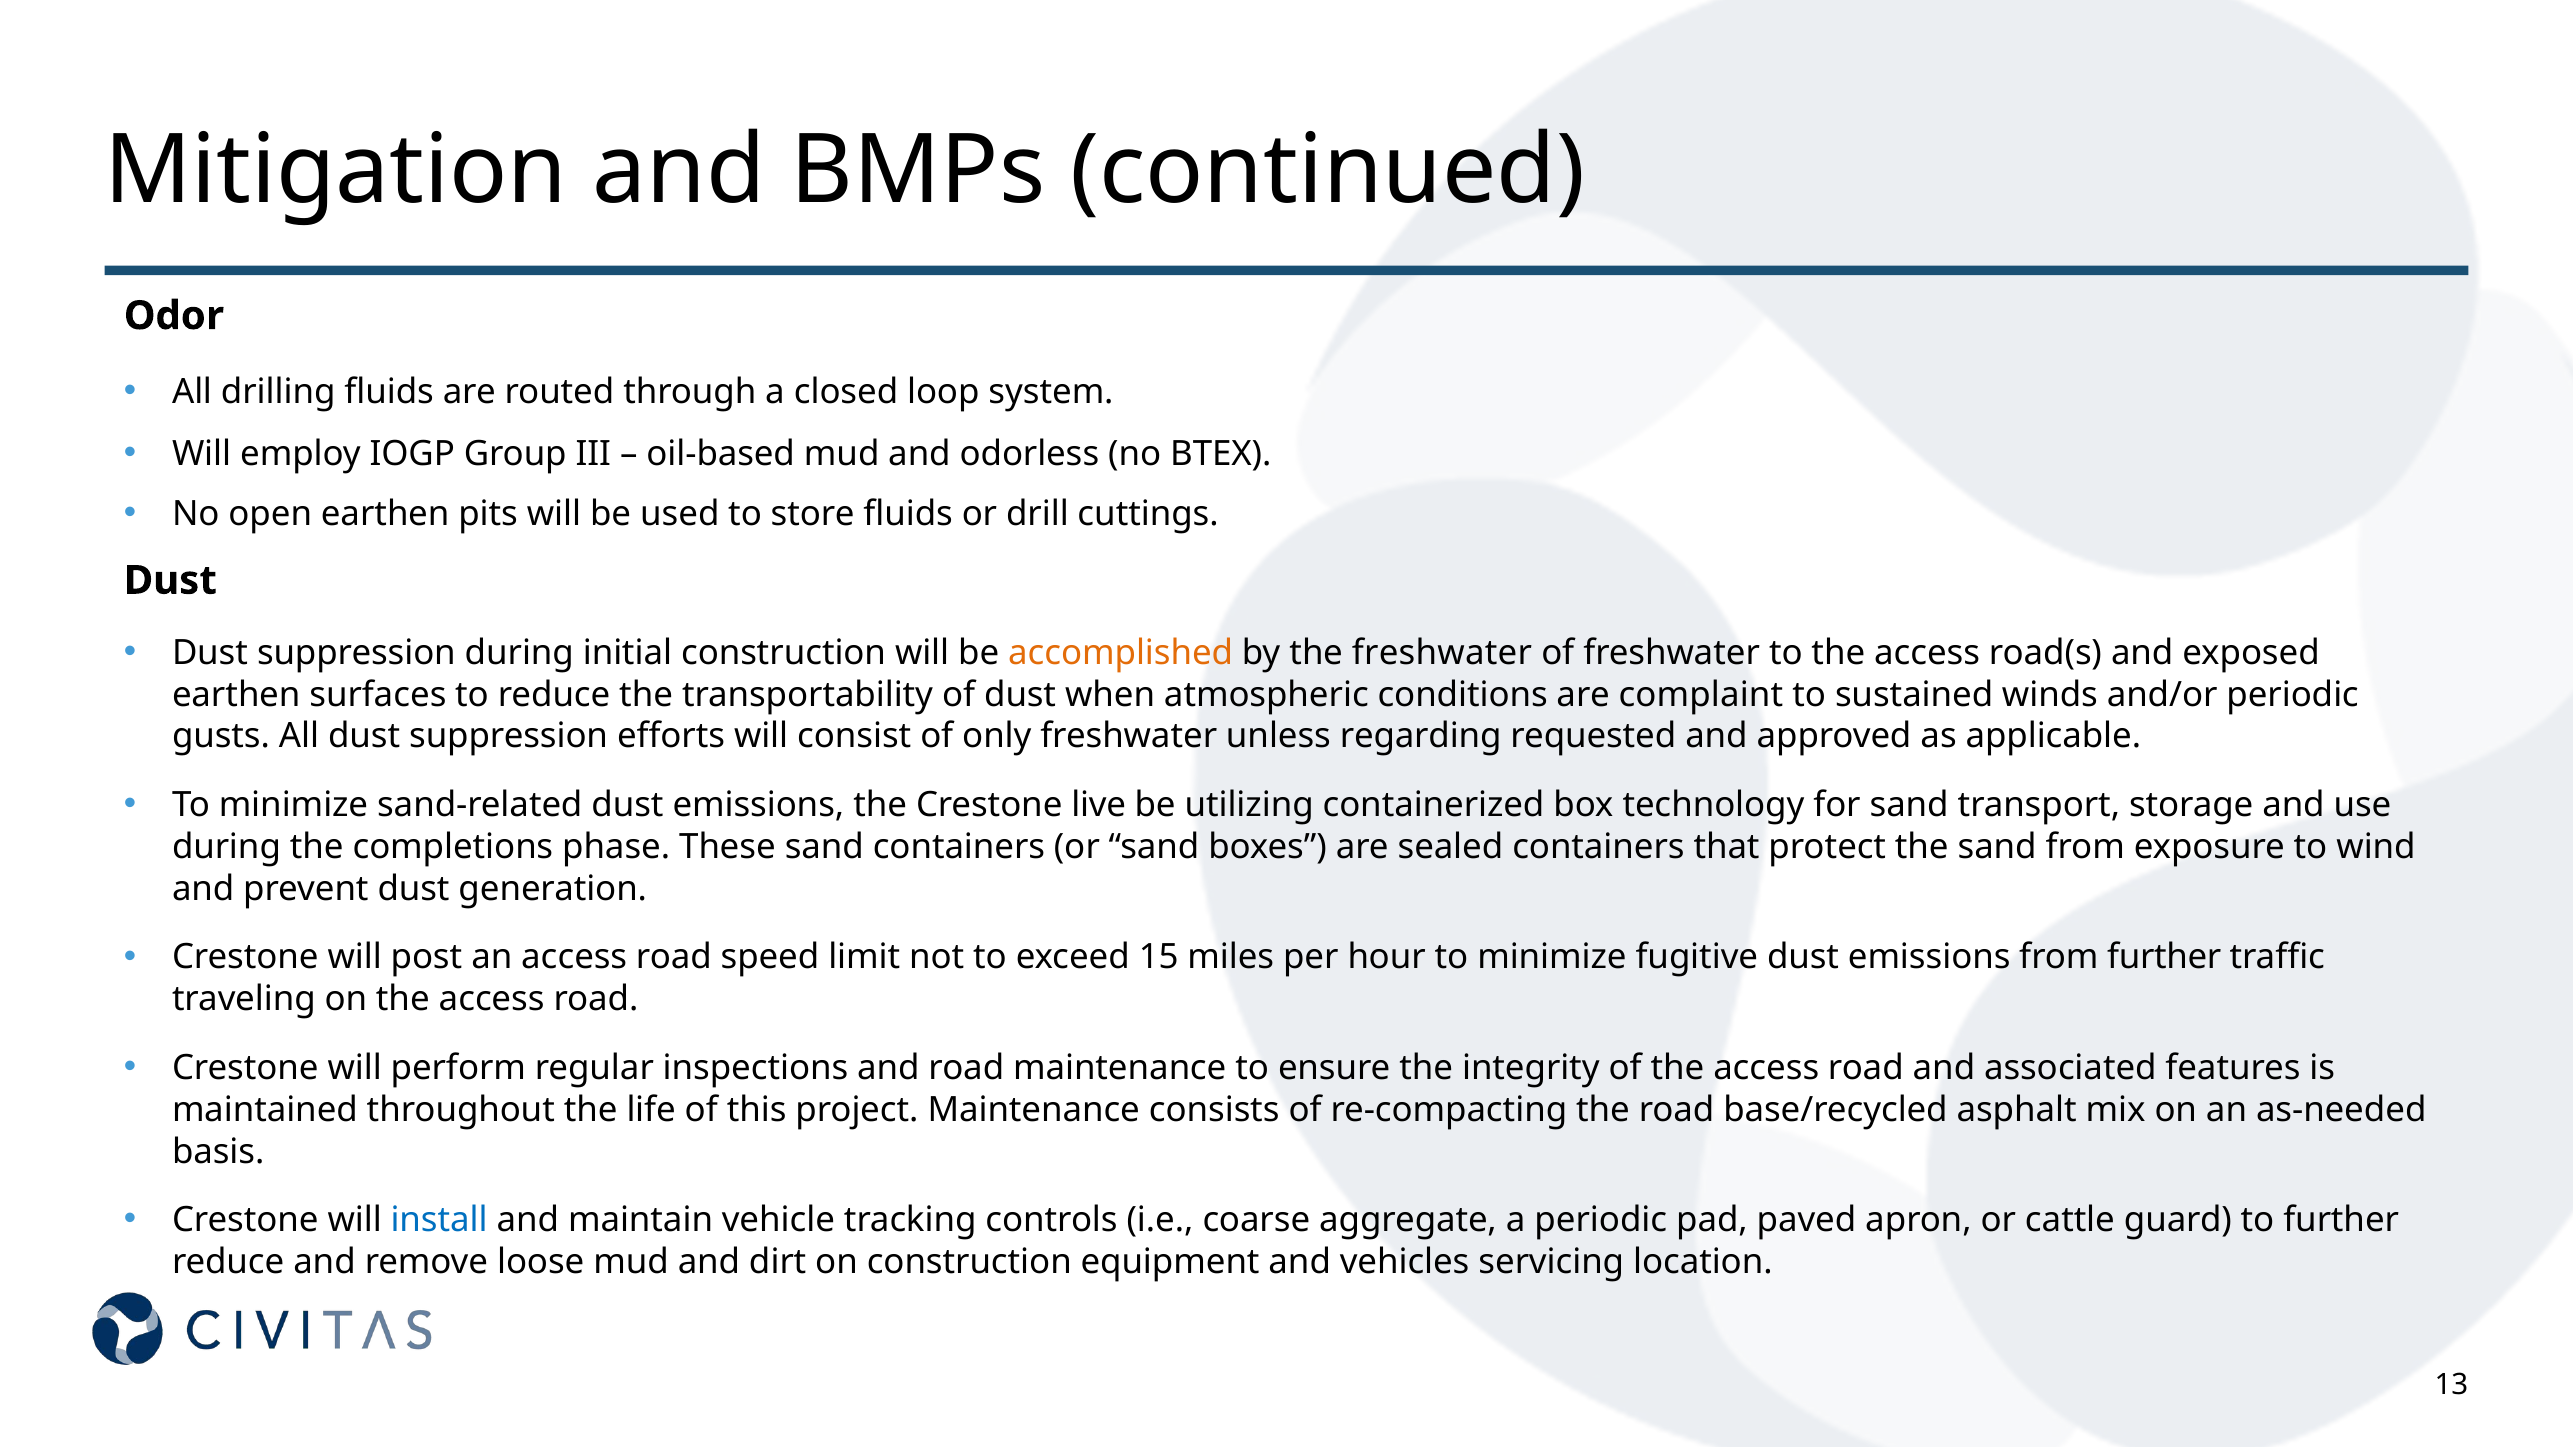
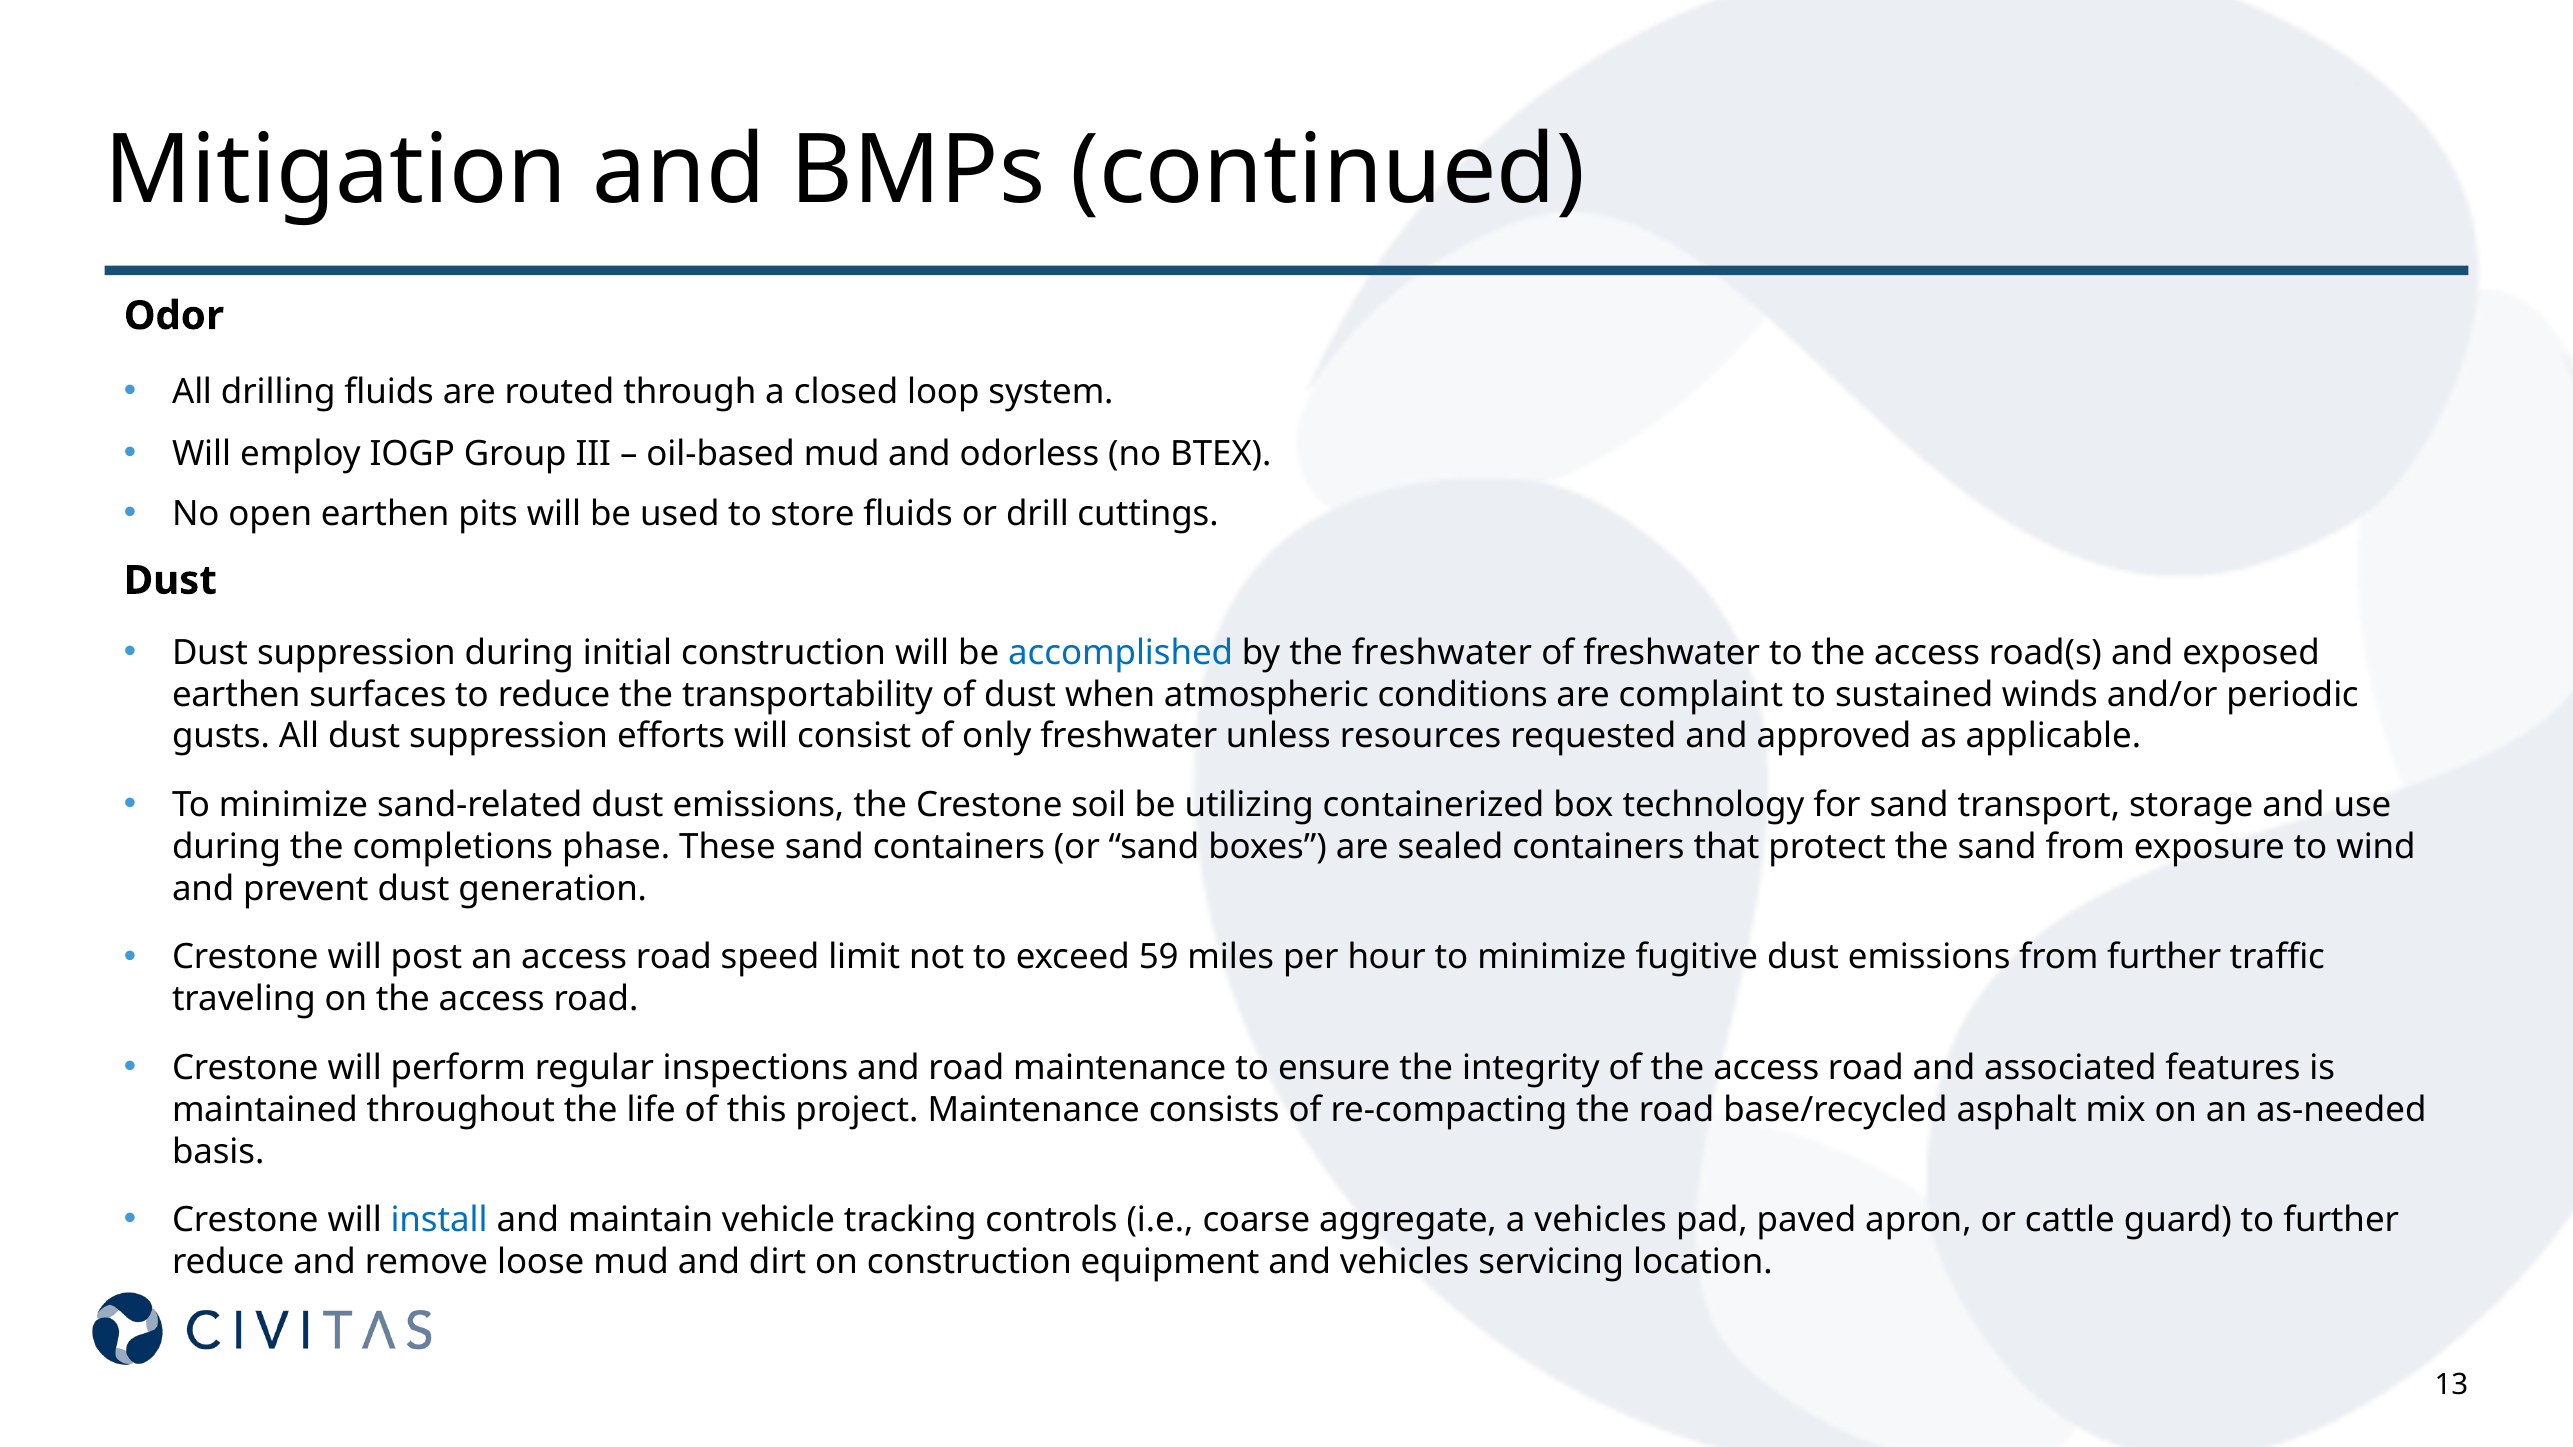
accomplished colour: orange -> blue (1121, 653)
regarding: regarding -> resources (1421, 737)
live: live -> soil (1099, 805)
15: 15 -> 59 (1159, 958)
a periodic: periodic -> vehicles (1601, 1221)
